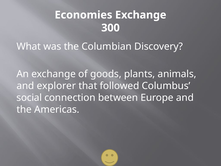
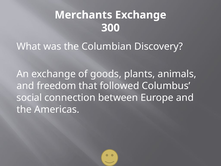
Economies: Economies -> Merchants (83, 15)
explorer: explorer -> freedom (56, 86)
